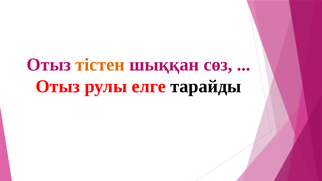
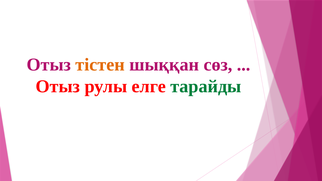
тарайды colour: black -> green (206, 86)
